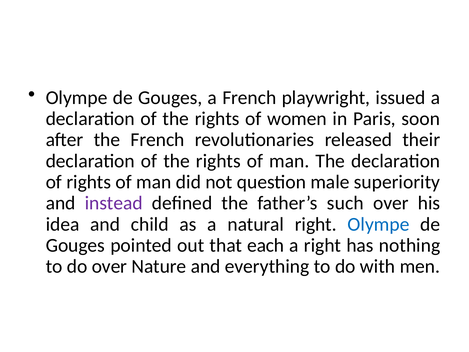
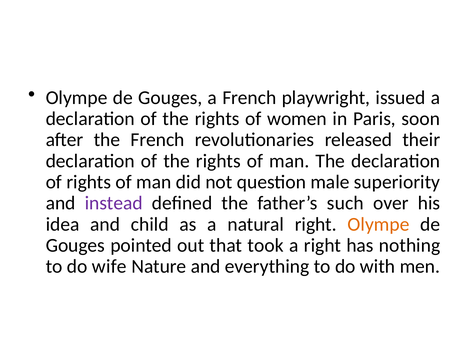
Olympe colour: blue -> orange (379, 224)
each: each -> took (266, 245)
do over: over -> wife (109, 266)
